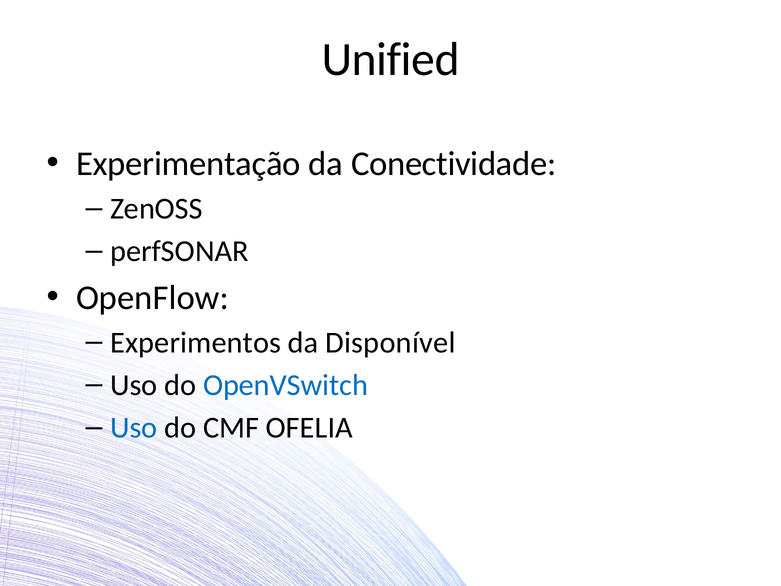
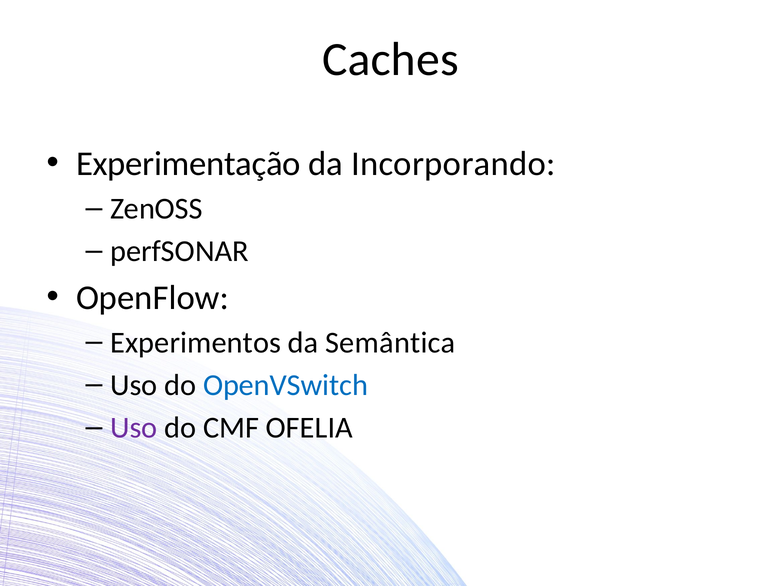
Unified: Unified -> Caches (390, 59)
Conectividade: Conectividade -> Incorporando (453, 164)
Disponível: Disponível -> Semântica (390, 342)
Uso colour: blue -> purple (134, 427)
